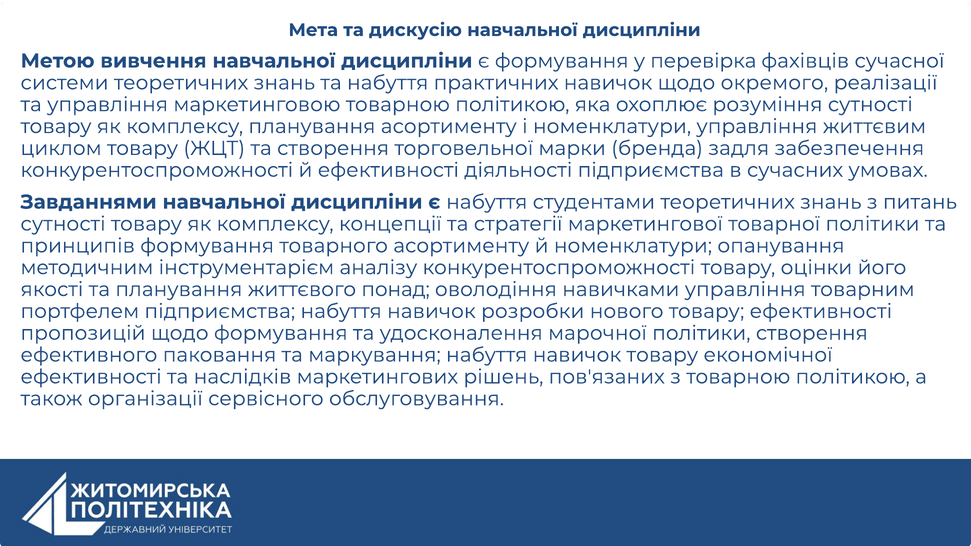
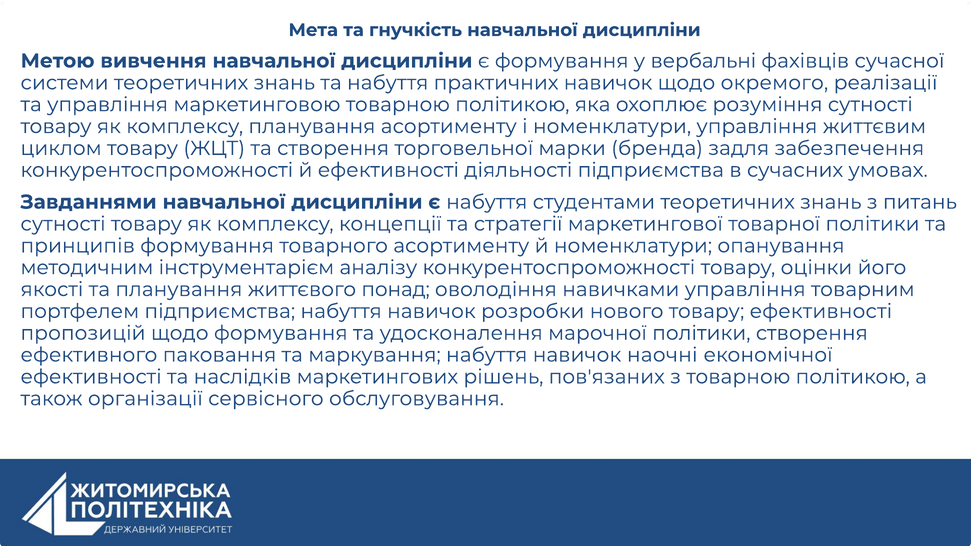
дискусію: дискусію -> гнучкість (416, 30)
перевірка: перевірка -> вербальні (703, 61)
навичок товару: товару -> наочні (662, 355)
